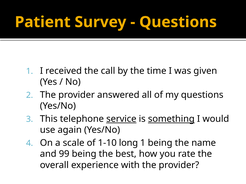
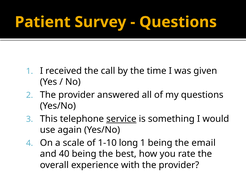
something underline: present -> none (171, 119)
name: name -> email (204, 143)
99: 99 -> 40 (64, 154)
